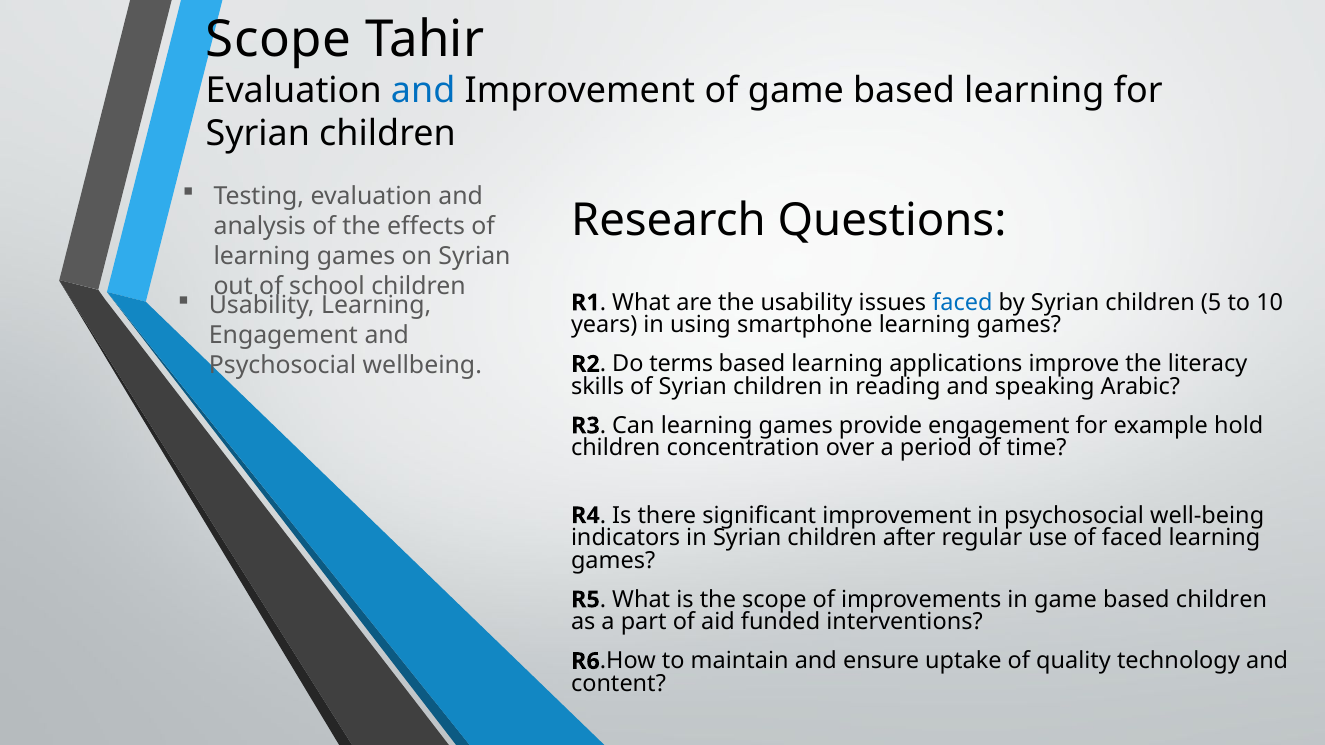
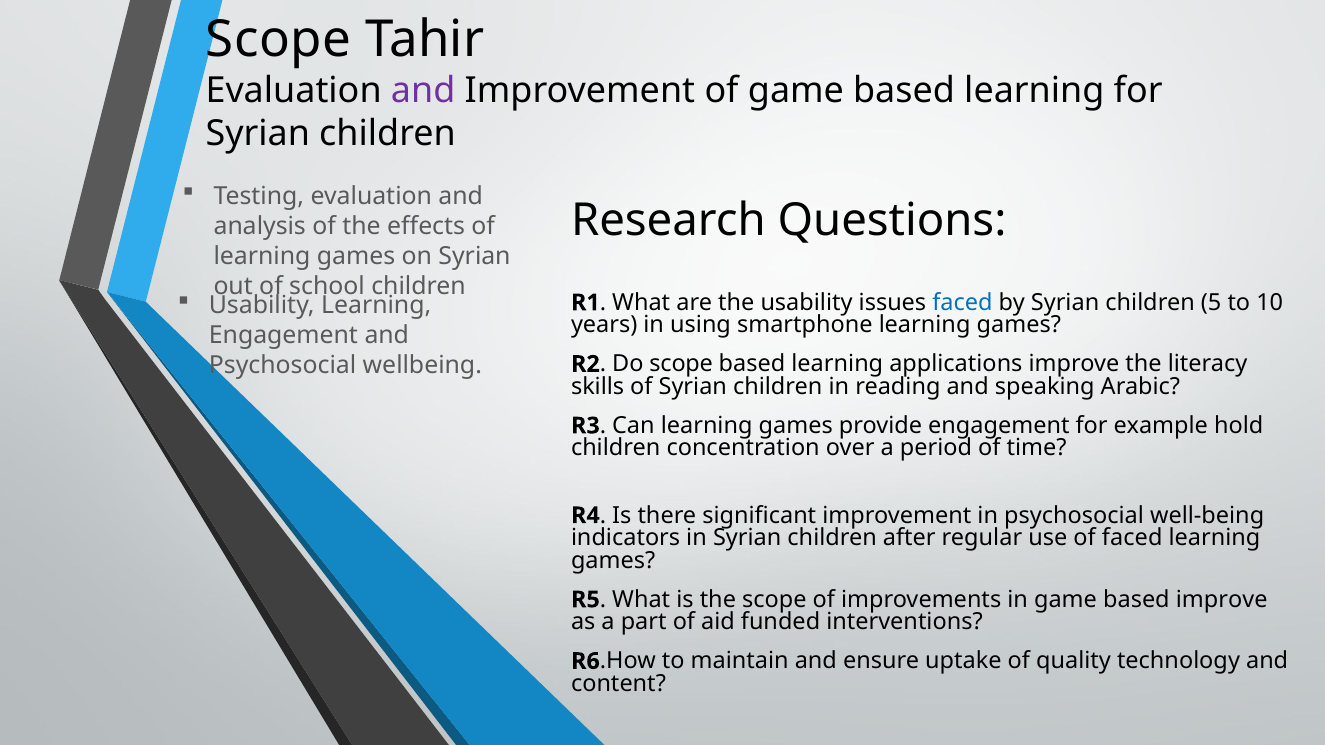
and colour: blue -> purple (423, 91)
Do terms: terms -> scope (681, 364)
based children: children -> improve (1222, 600)
